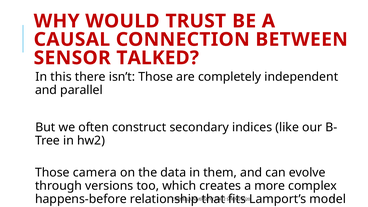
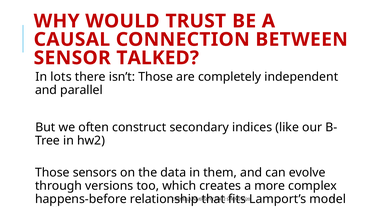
this: this -> lots (61, 77)
camera: camera -> sensors (95, 173)
